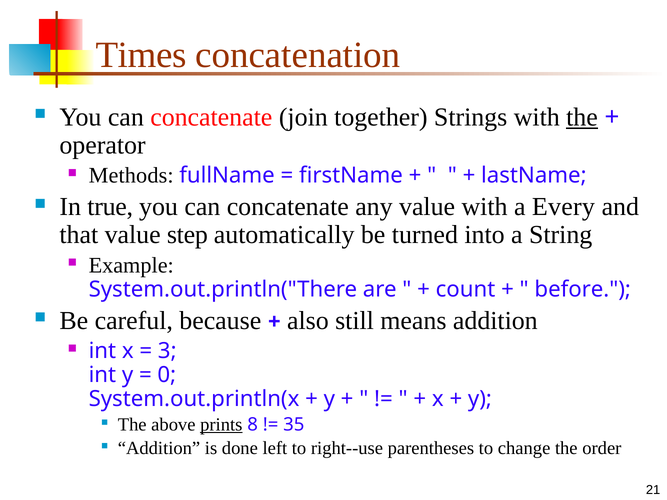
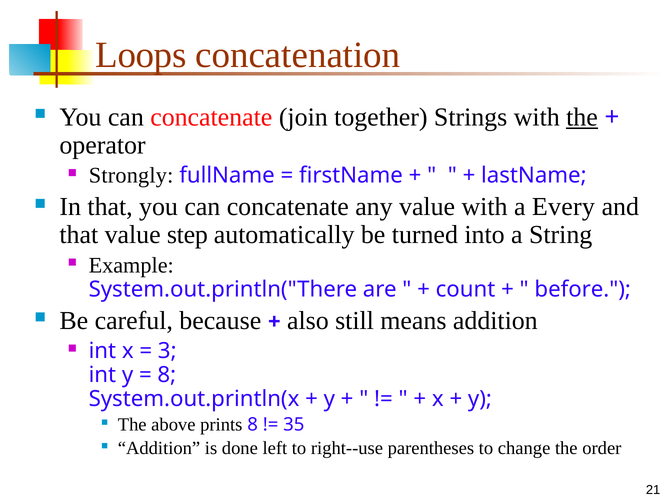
Times: Times -> Loops (141, 55)
Methods: Methods -> Strongly (131, 176)
In true: true -> that (110, 207)
0: 0 -> 8 (167, 375)
prints underline: present -> none (221, 425)
